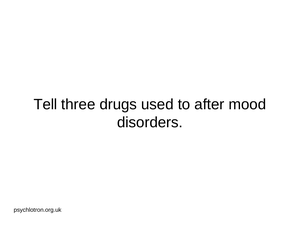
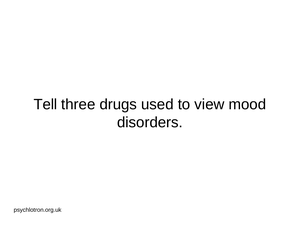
after: after -> view (209, 105)
